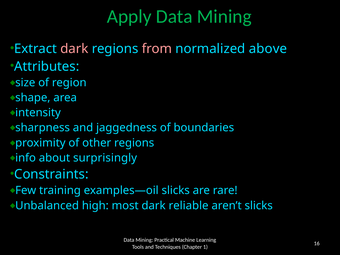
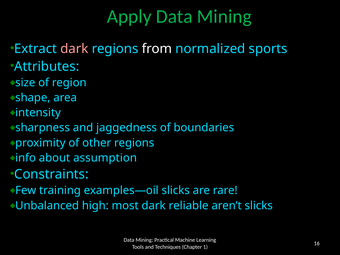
from colour: pink -> white (157, 49)
above: above -> sports (268, 49)
surprisingly: surprisingly -> assumption (105, 158)
